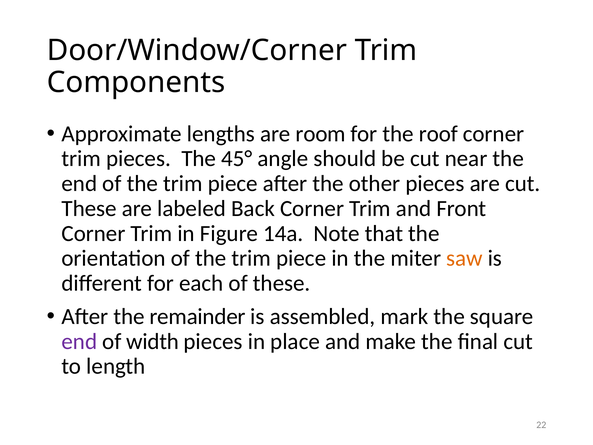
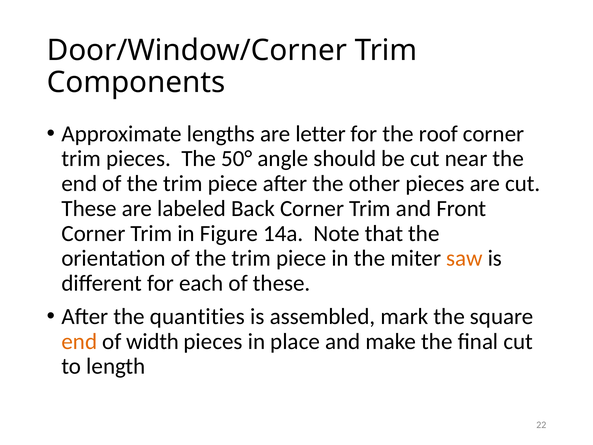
room: room -> letter (321, 134)
45°: 45° -> 50° (237, 159)
remainder: remainder -> quantities (197, 316)
end colour: purple -> orange (79, 341)
